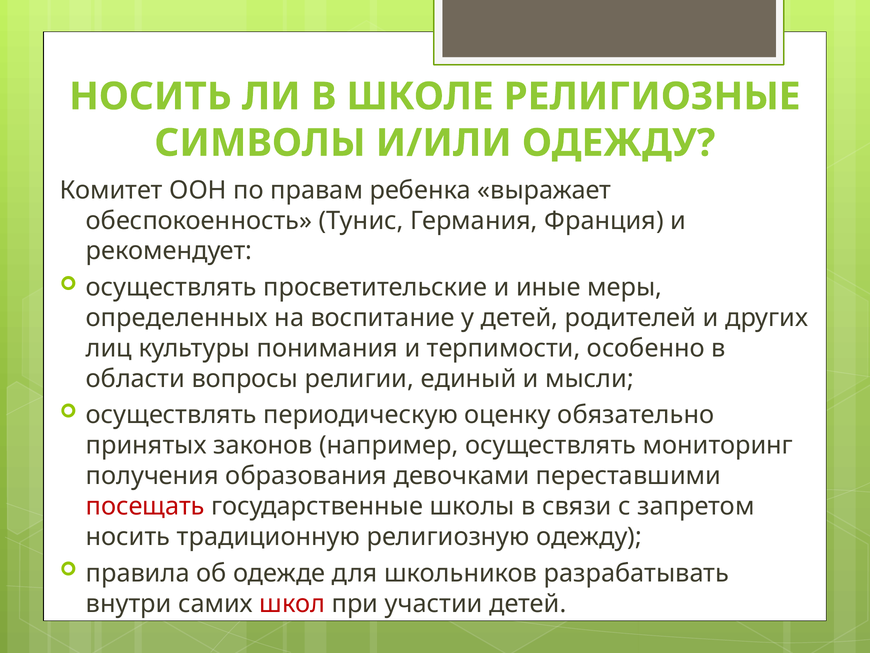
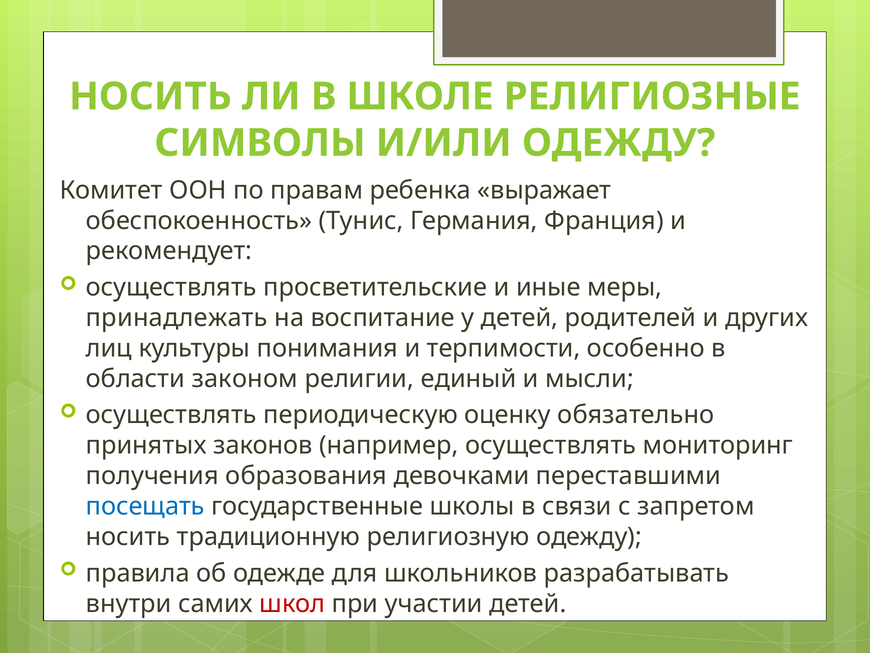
определенных: определенных -> принадлежать (177, 318)
вопросы: вопросы -> законом (245, 378)
посещать colour: red -> blue (145, 506)
